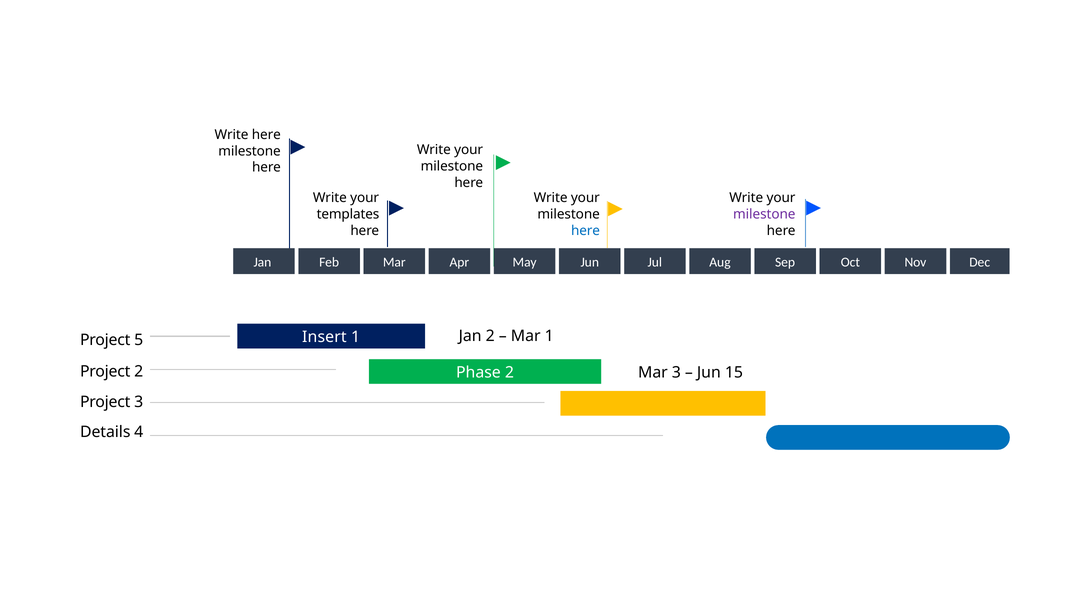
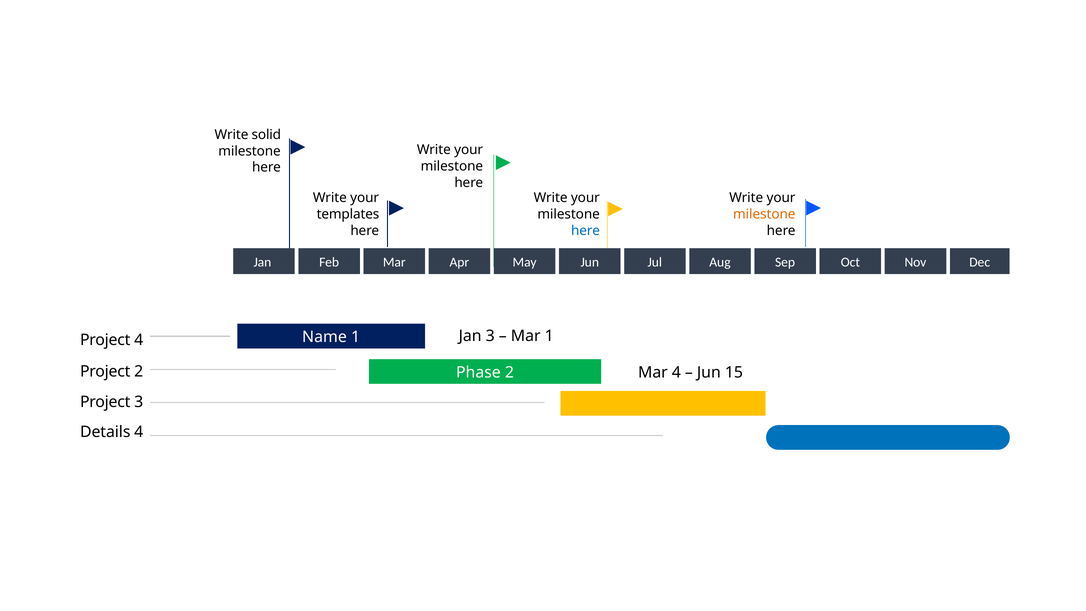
Write here: here -> solid (266, 135)
milestone colour: purple -> orange (764, 214)
Insert: Insert -> Name (324, 337)
Jan 2: 2 -> 3 (490, 336)
Project 5: 5 -> 4 (139, 340)
Mar 3: 3 -> 4 (676, 373)
